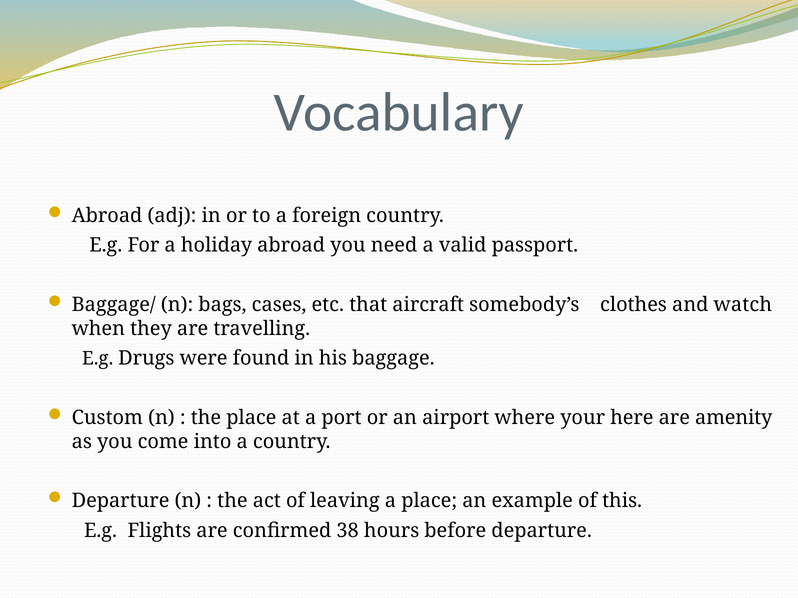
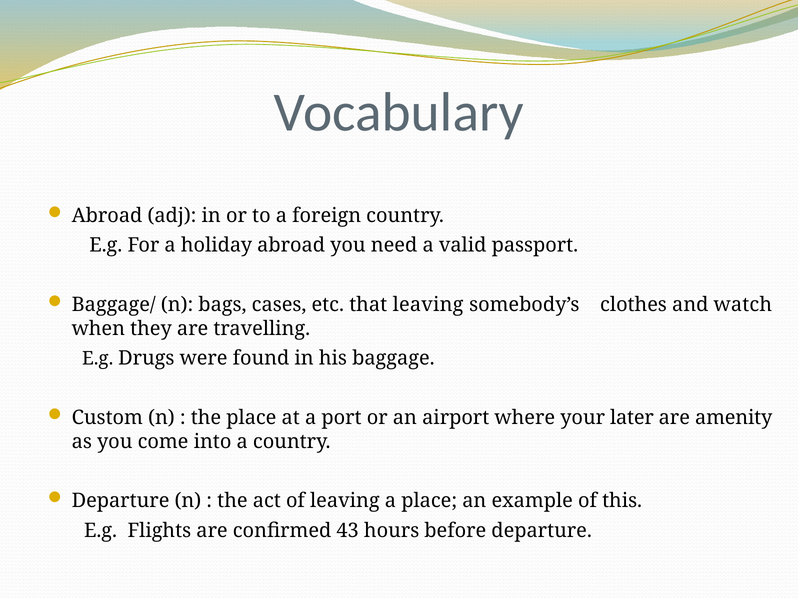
that aircraft: aircraft -> leaving (428, 305)
here: here -> later (632, 418)
38: 38 -> 43 (348, 531)
